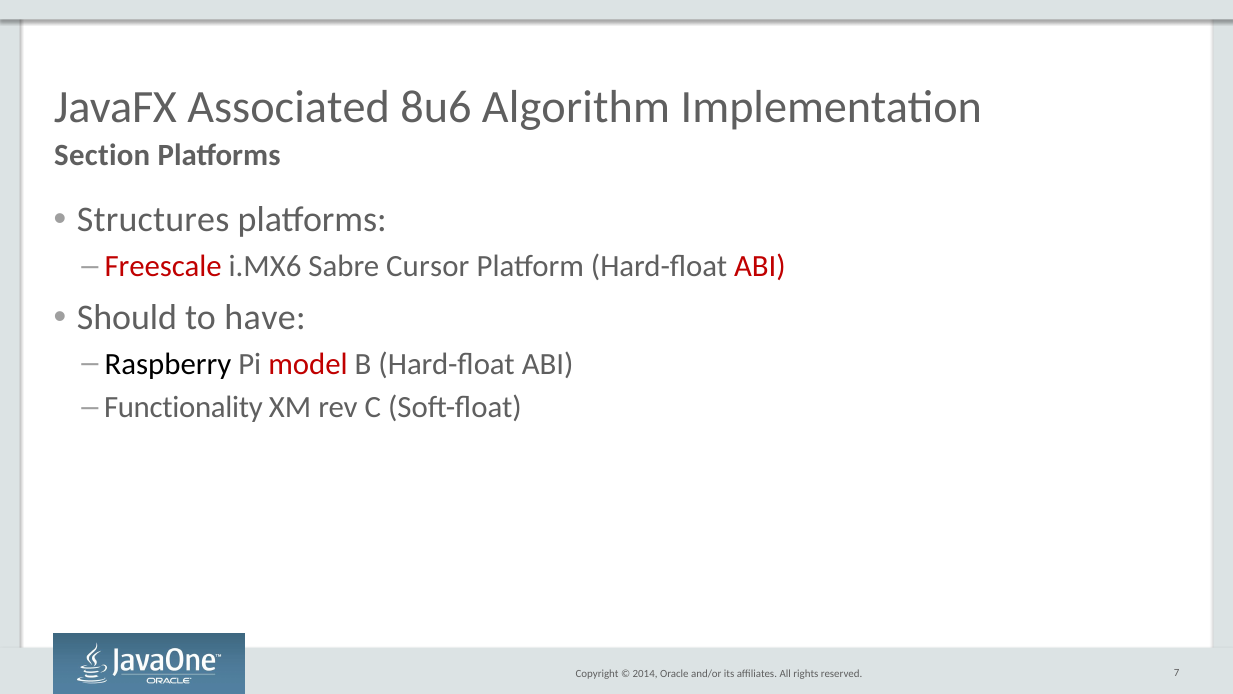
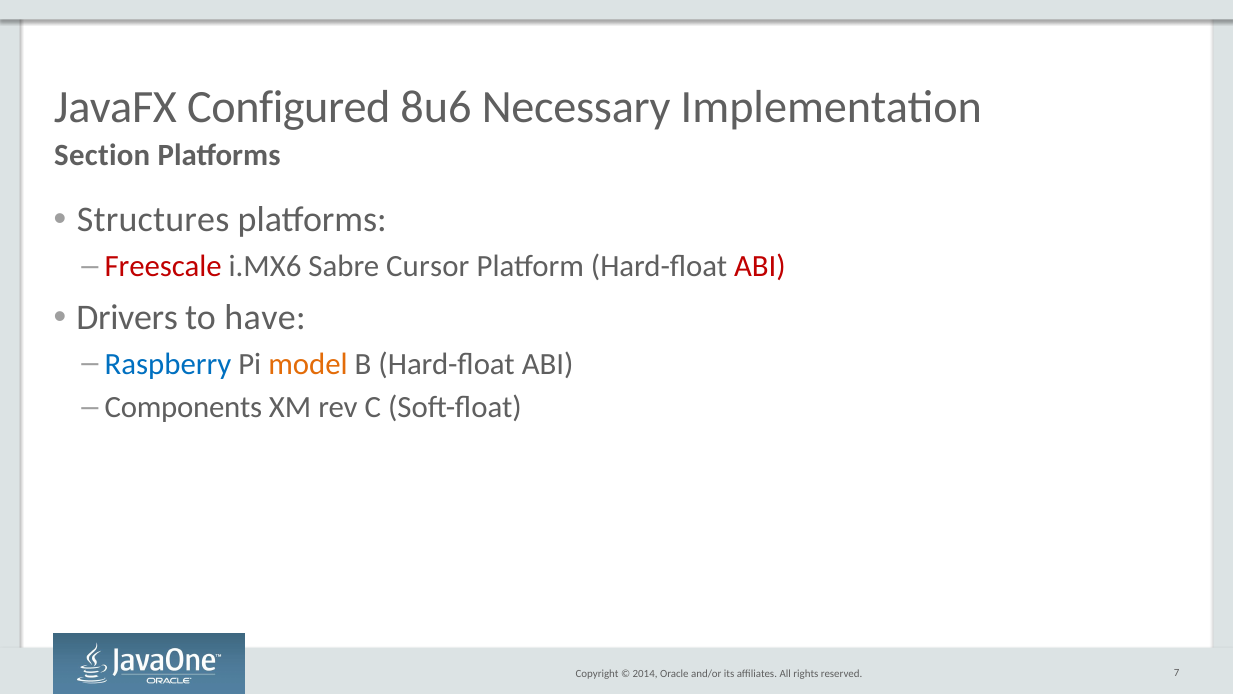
Associated: Associated -> Configured (289, 107)
Algorithm: Algorithm -> Necessary (576, 107)
Should: Should -> Drivers (127, 317)
Raspberry colour: black -> blue (168, 364)
model colour: red -> orange (308, 364)
Functionality: Functionality -> Components (183, 407)
